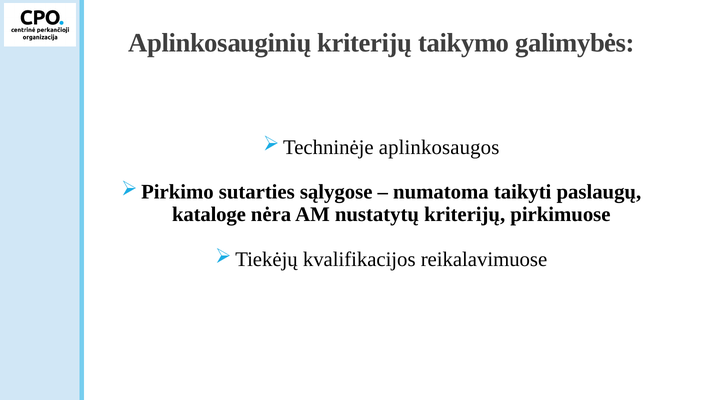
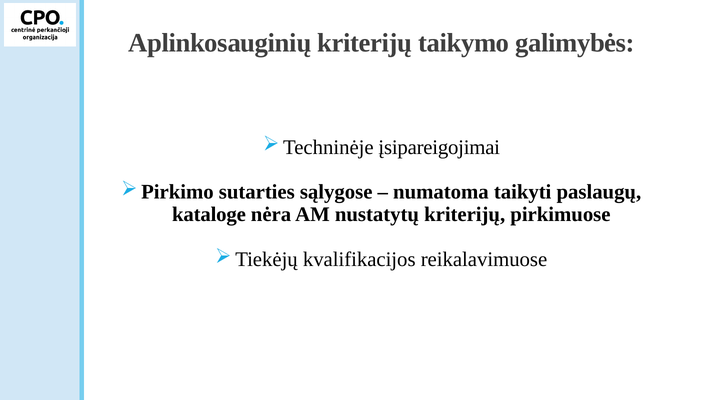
aplinkosaugos: aplinkosaugos -> įsipareigojimai (439, 147)
